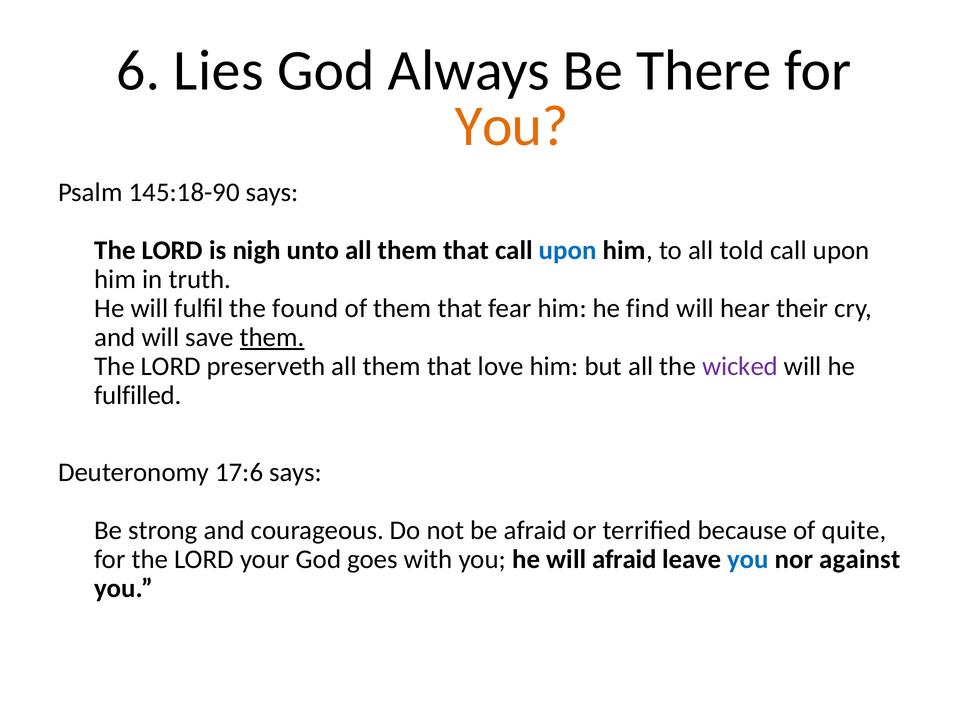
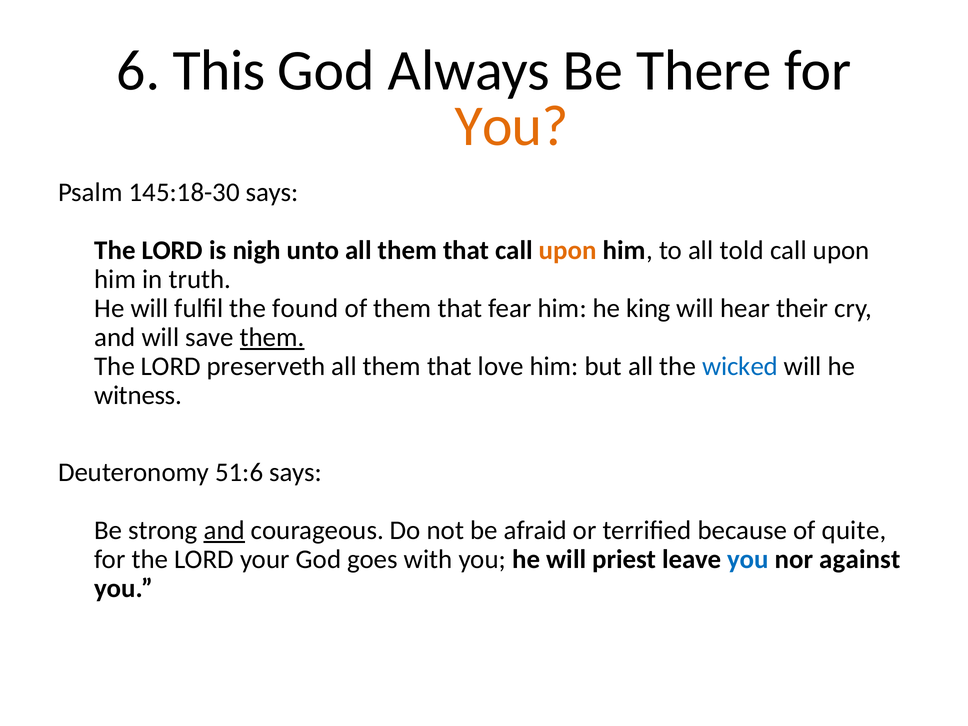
Lies: Lies -> This (219, 70)
145:18-90: 145:18-90 -> 145:18-30 (184, 192)
upon colour: blue -> orange (568, 250)
find: find -> king (648, 308)
wicked colour: purple -> blue (740, 367)
fulfilled: fulfilled -> witness (138, 396)
17:6: 17:6 -> 51:6 (239, 472)
and underline: none -> present (224, 530)
will afraid: afraid -> priest (624, 559)
